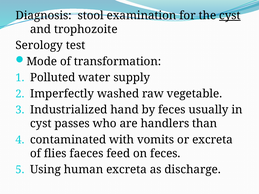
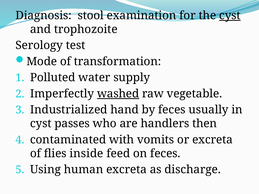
washed underline: none -> present (118, 94)
than: than -> then (205, 124)
faeces: faeces -> inside (86, 154)
